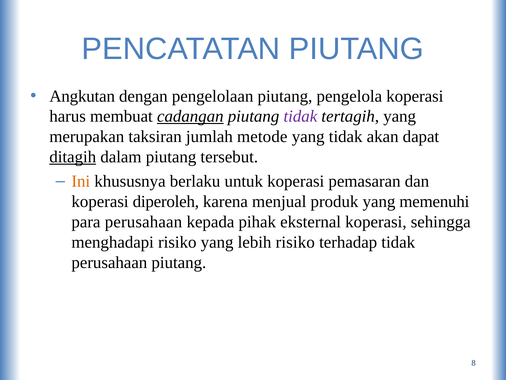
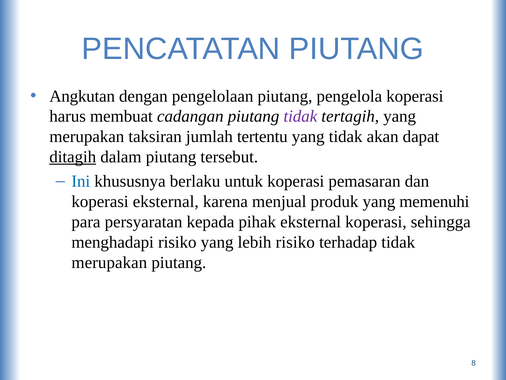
cadangan underline: present -> none (190, 116)
metode: metode -> tertentu (262, 136)
Ini colour: orange -> blue (81, 181)
koperasi diperoleh: diperoleh -> eksternal (166, 201)
para perusahaan: perusahaan -> persyaratan (144, 222)
perusahaan: perusahaan -> merupakan (109, 262)
